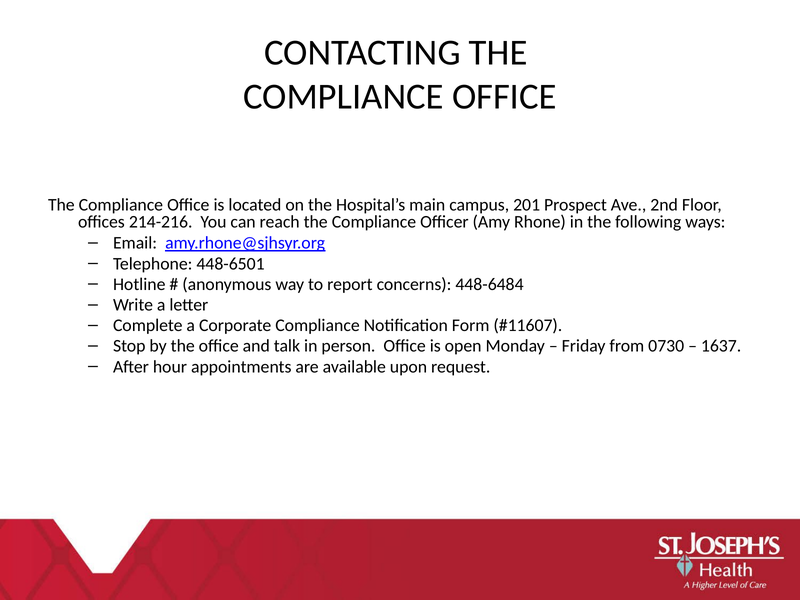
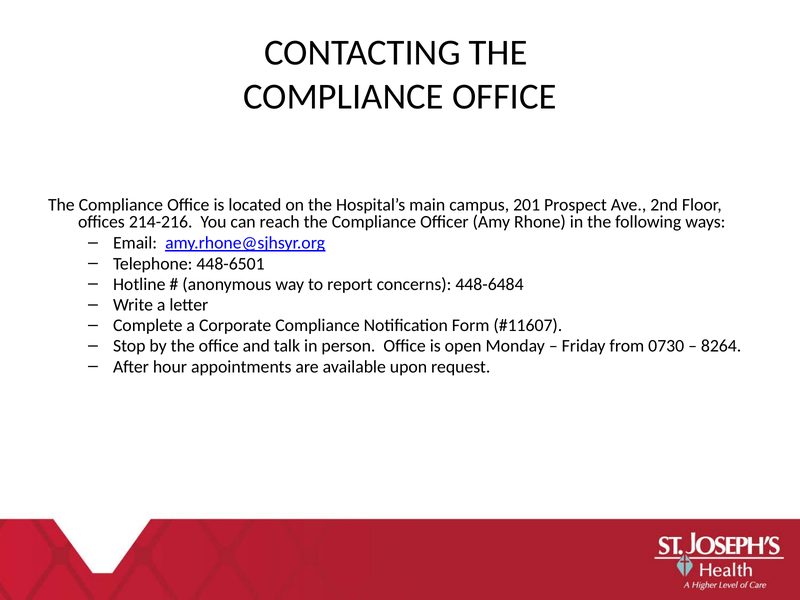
1637: 1637 -> 8264 (721, 346)
